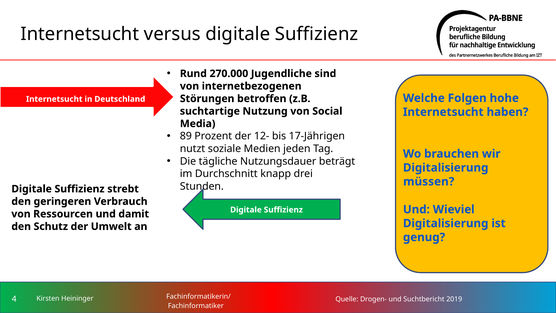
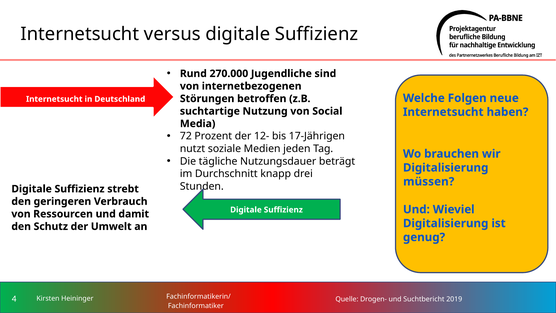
hohe: hohe -> neue (504, 98)
89: 89 -> 72 (186, 136)
